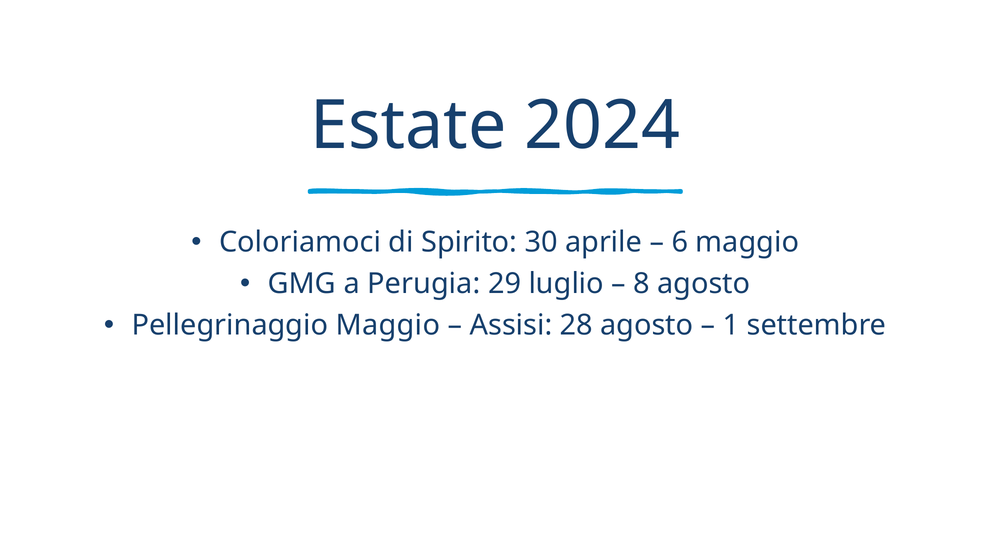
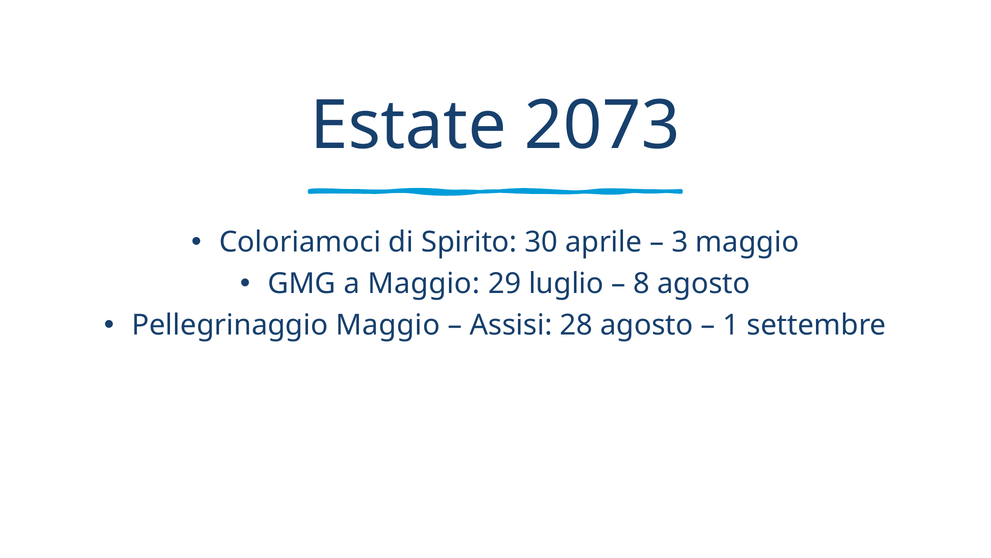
2024: 2024 -> 2073 (602, 126)
6: 6 -> 3 (680, 242)
a Perugia: Perugia -> Maggio (424, 283)
